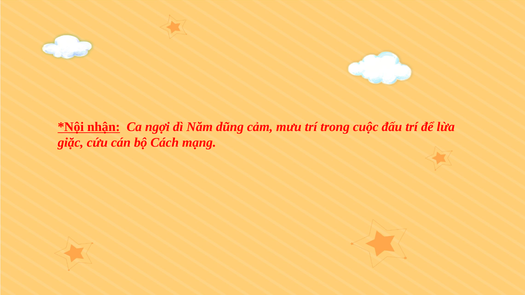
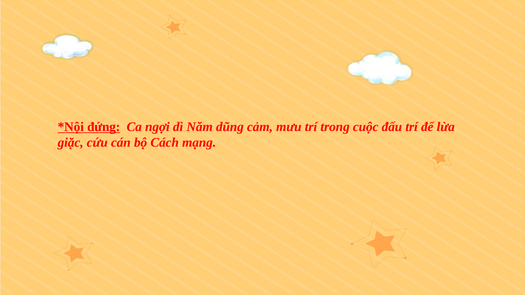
nhận: nhận -> đứng (104, 127)
